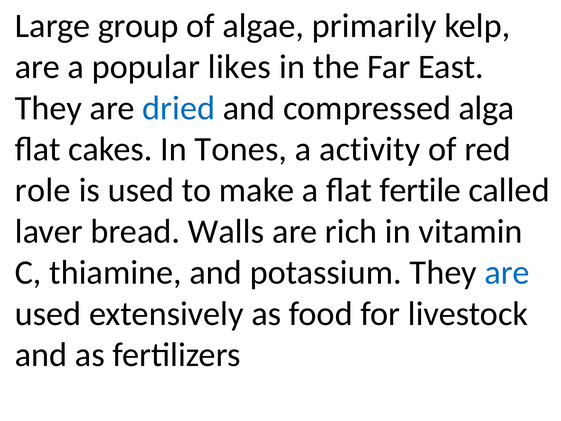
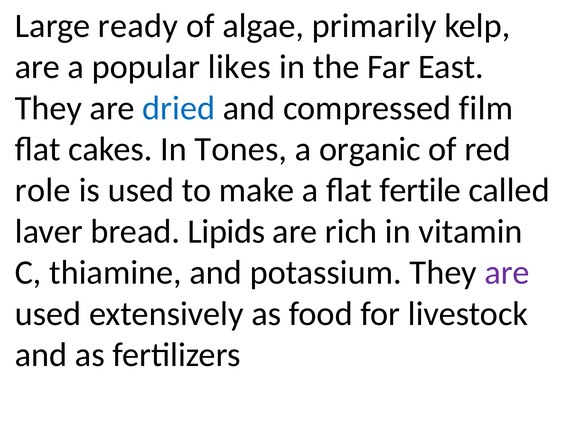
group: group -> ready (138, 26)
alga: alga -> film (486, 108)
activity: activity -> organic (370, 149)
Walls: Walls -> Lipids (226, 231)
are colour: blue -> purple (507, 272)
